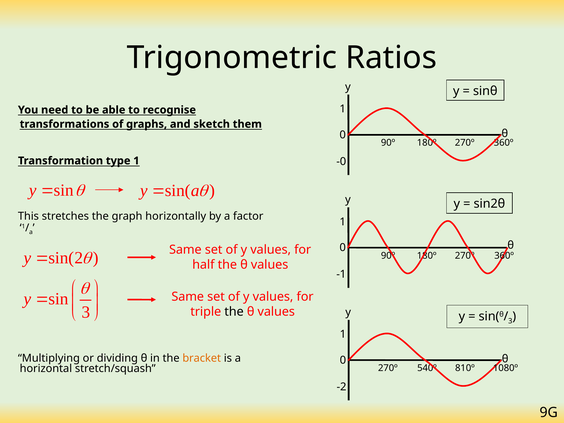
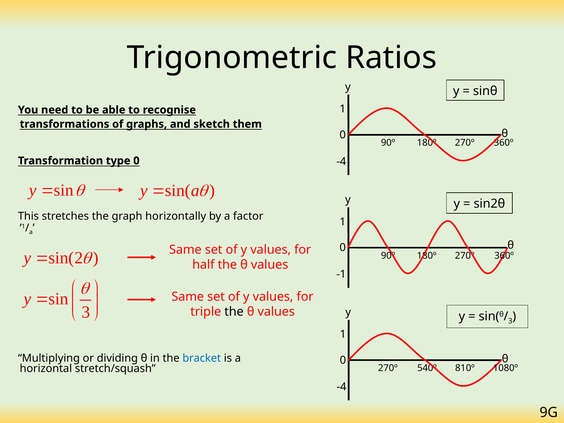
-0: -0 -> -4 (341, 161)
type 1: 1 -> 0 (136, 161)
bracket colour: orange -> blue (202, 358)
-2: -2 -> -4 (342, 387)
